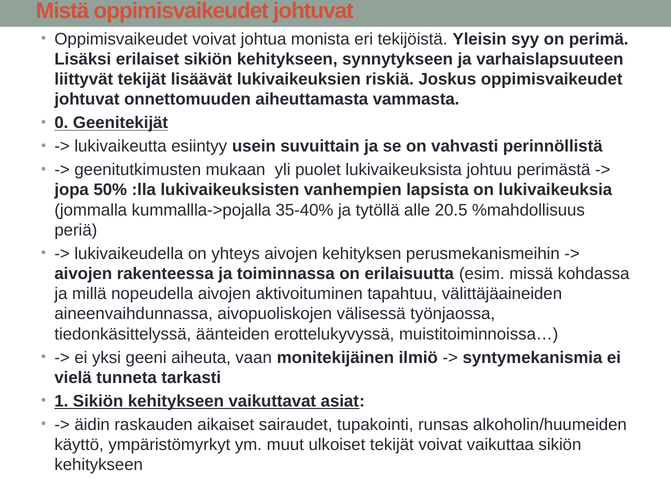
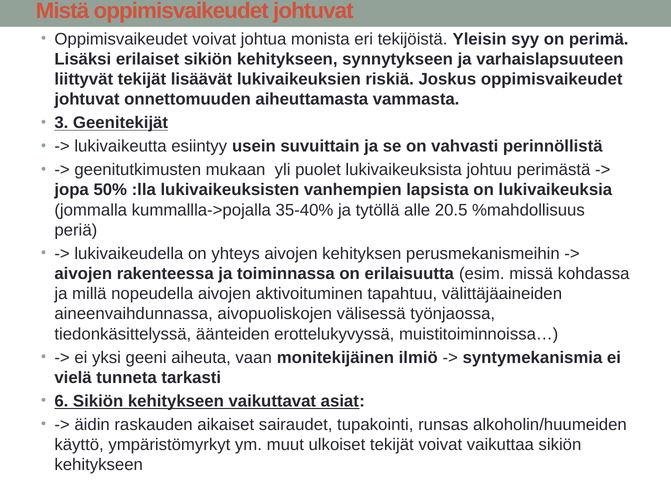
0: 0 -> 3 (61, 123)
1: 1 -> 6 (61, 401)
